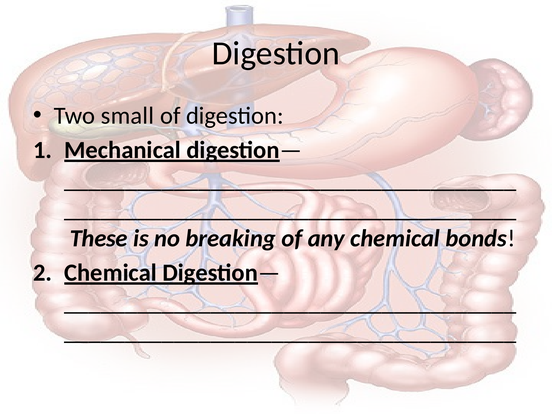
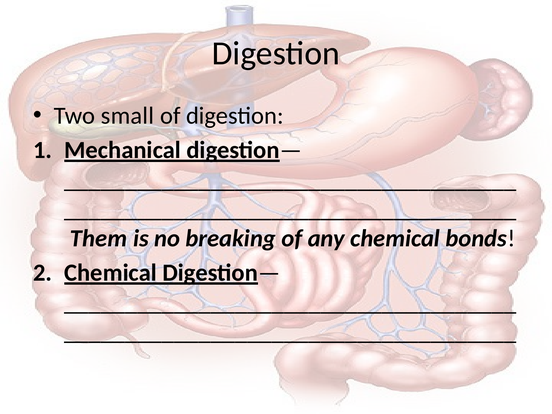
These: These -> Them (98, 238)
